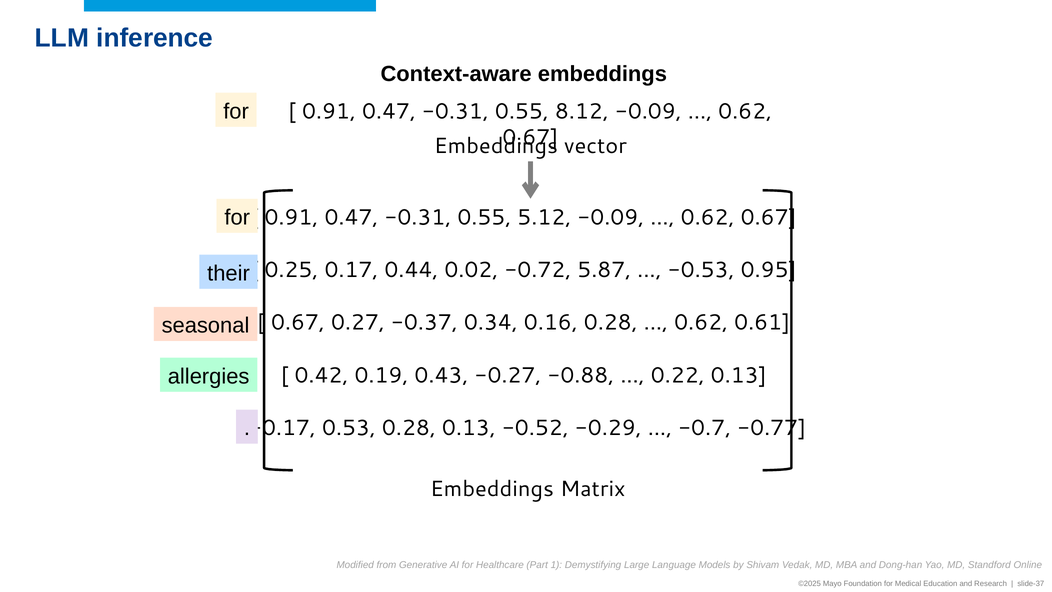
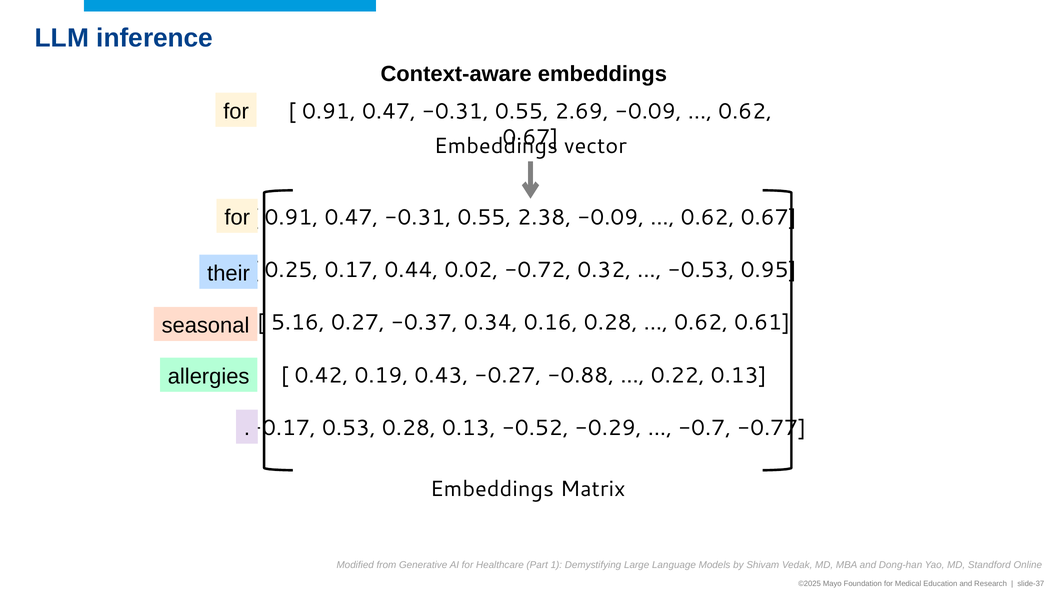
8.12: 8.12 -> 2.69 (582, 111)
5.12: 5.12 -> 2.38 (544, 217)
5.87: 5.87 -> 0.32 (604, 270)
0.67: 0.67 -> 5.16 (298, 323)
